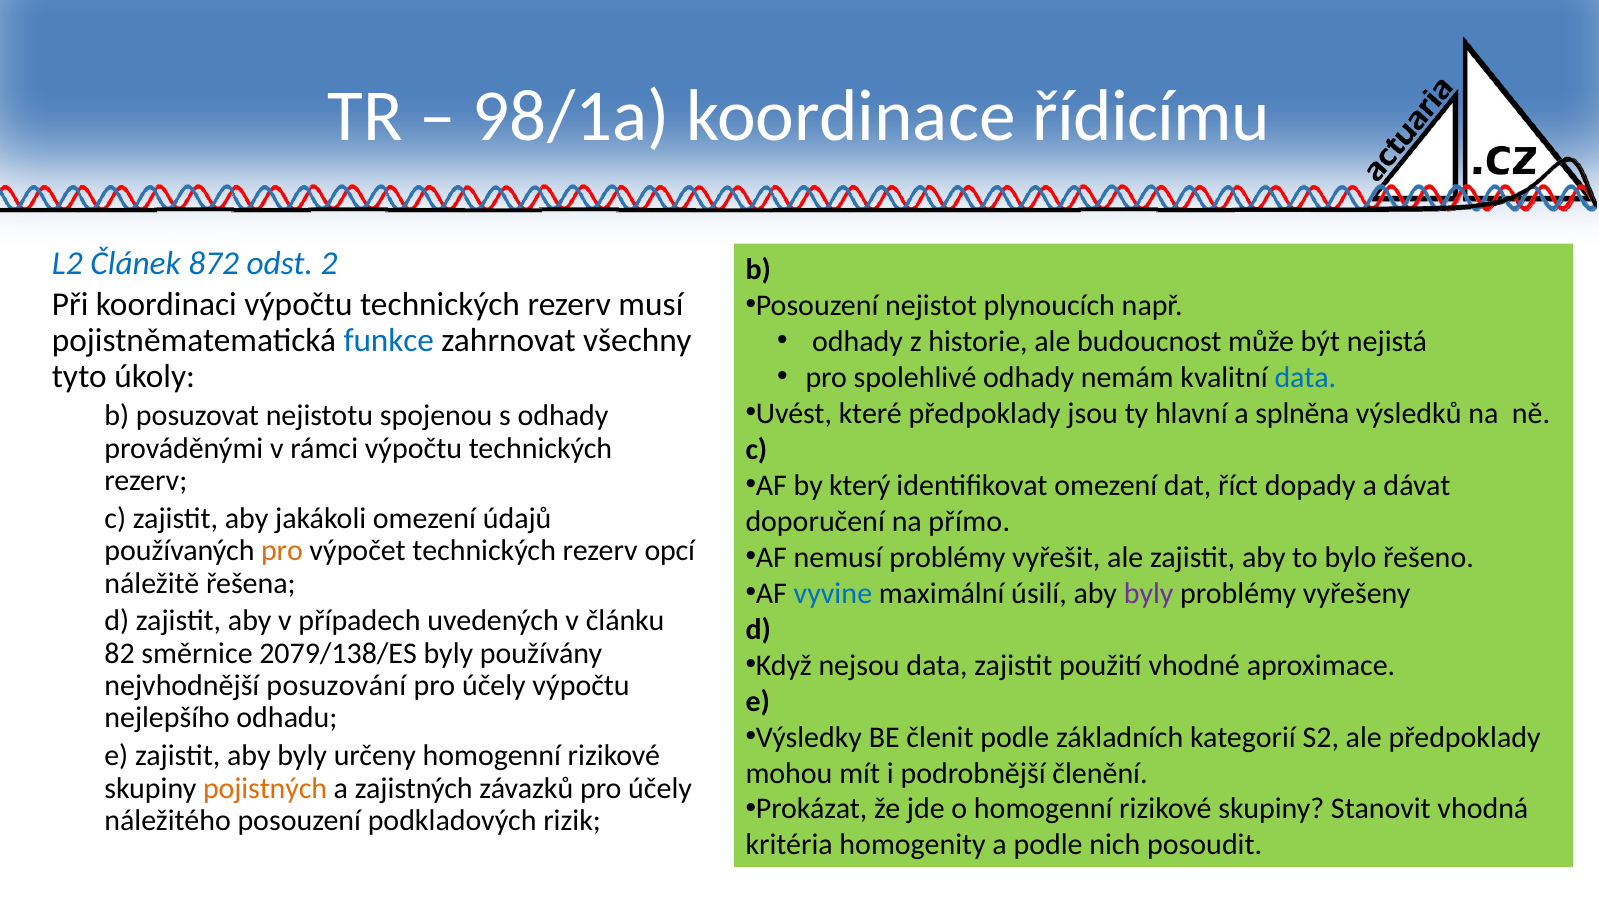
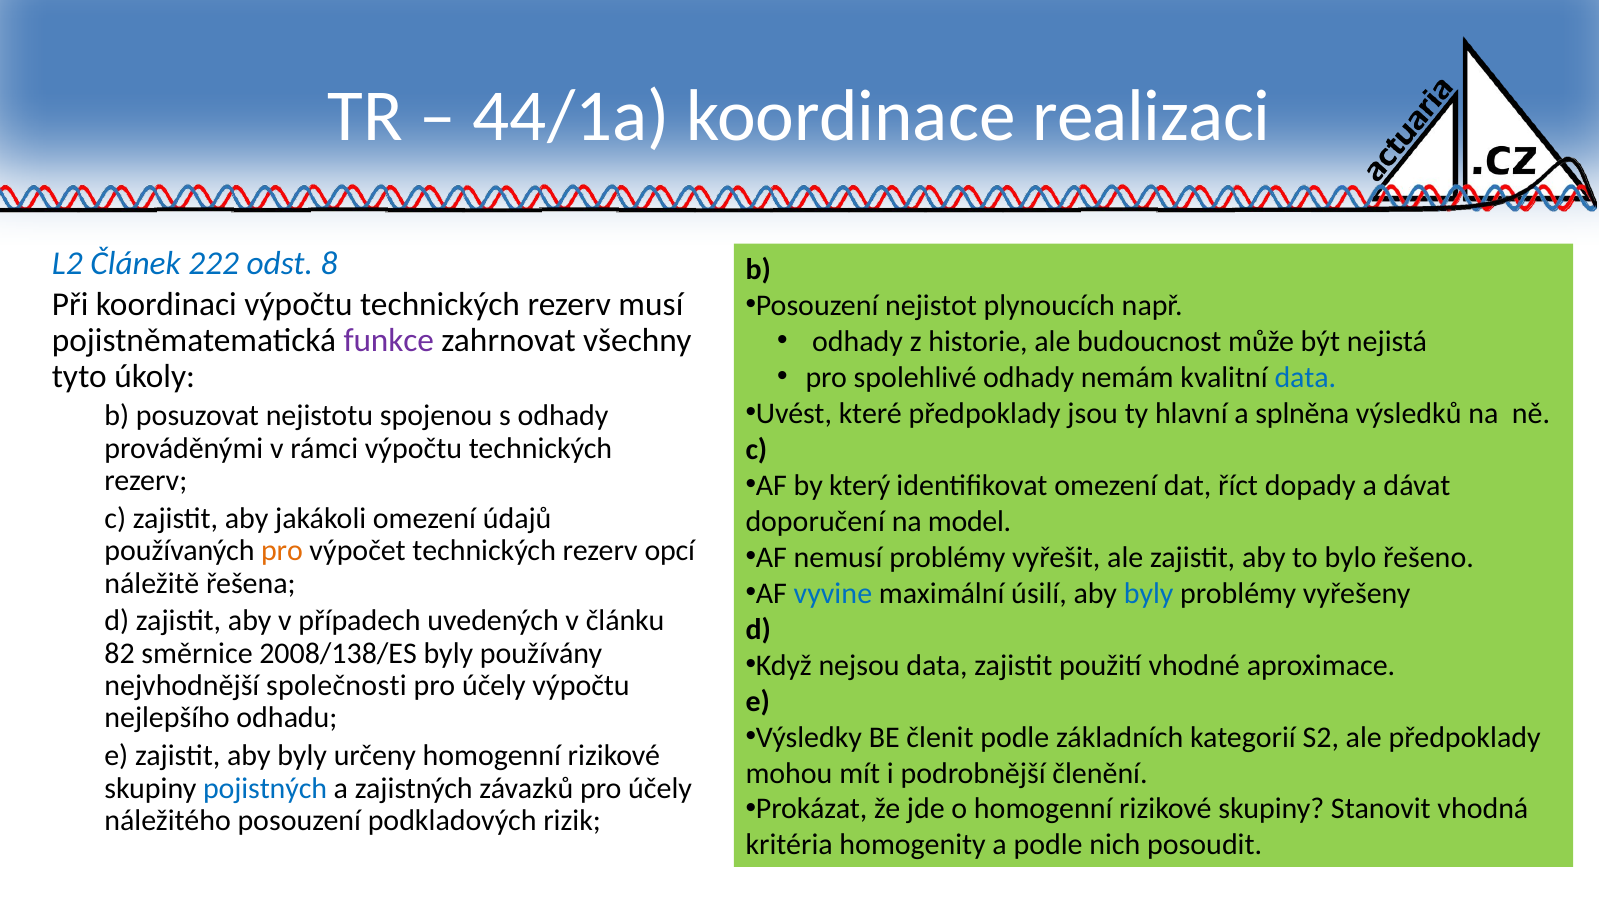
98/1a: 98/1a -> 44/1a (571, 116)
řídicímu: řídicímu -> realizaci (1151, 116)
872: 872 -> 222 (214, 263)
2: 2 -> 8 (329, 263)
funkce colour: blue -> purple (389, 341)
přímo: přímo -> model (970, 522)
byly colour: purple -> blue (1149, 594)
2079/138/ES: 2079/138/ES -> 2008/138/ES (338, 654)
posuzování: posuzování -> společnosti (336, 686)
pojistných colour: orange -> blue (265, 789)
